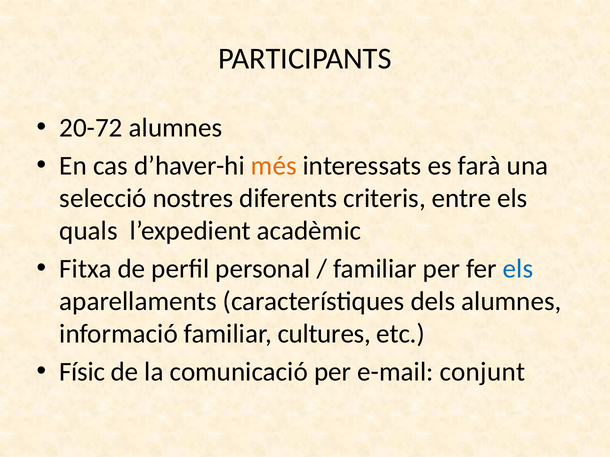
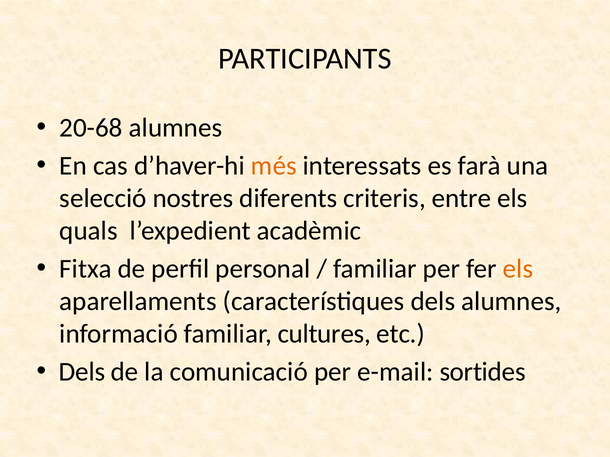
20-72: 20-72 -> 20-68 (91, 128)
els colour: blue -> orange (518, 269)
Físic: Físic -> Dels (82, 372)
conjunt: conjunt -> sortides (483, 372)
